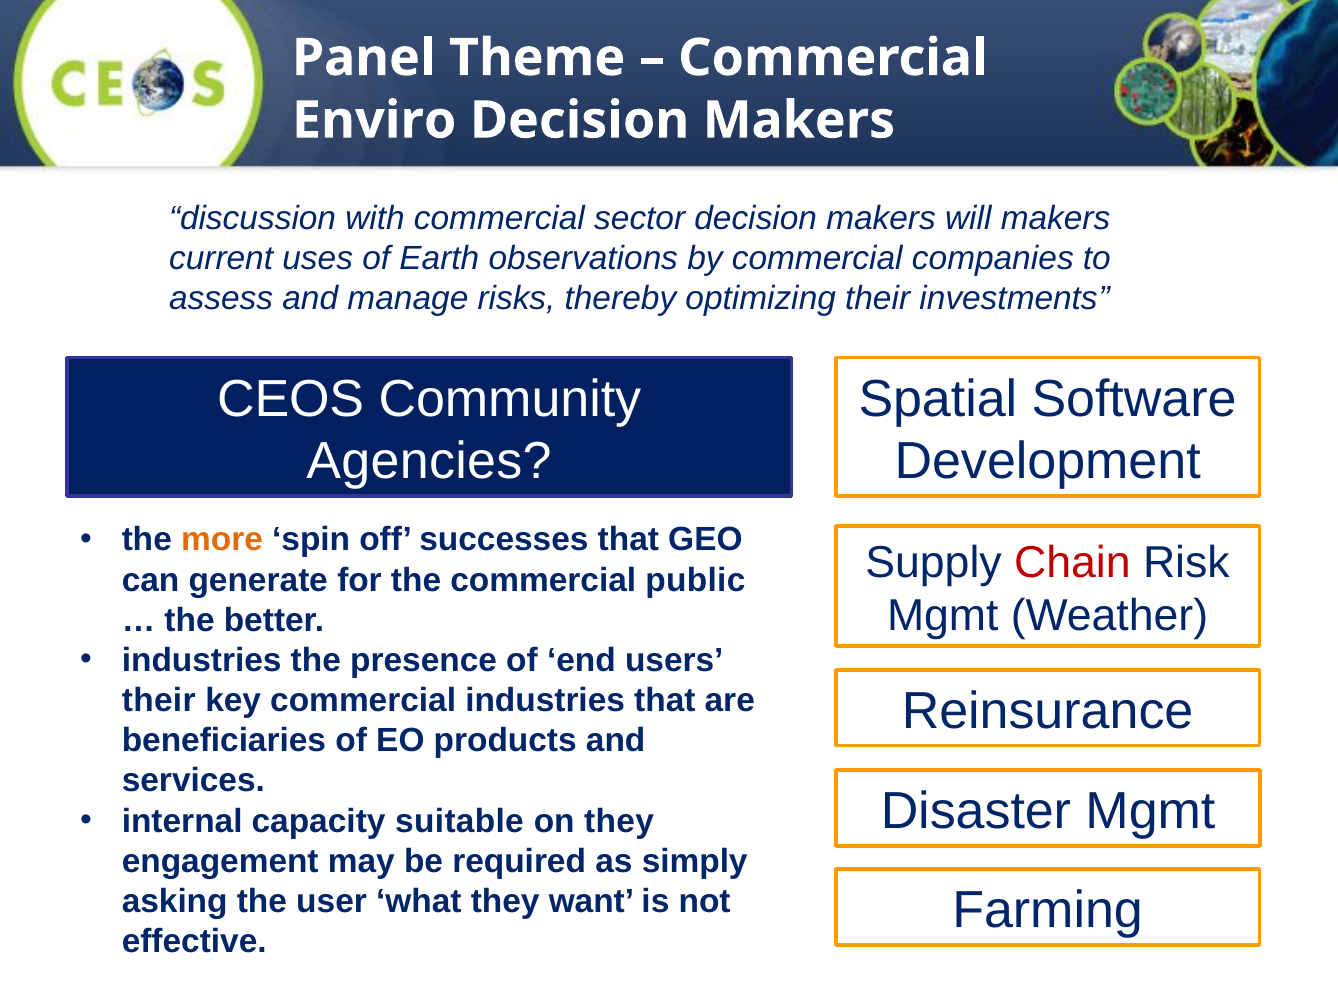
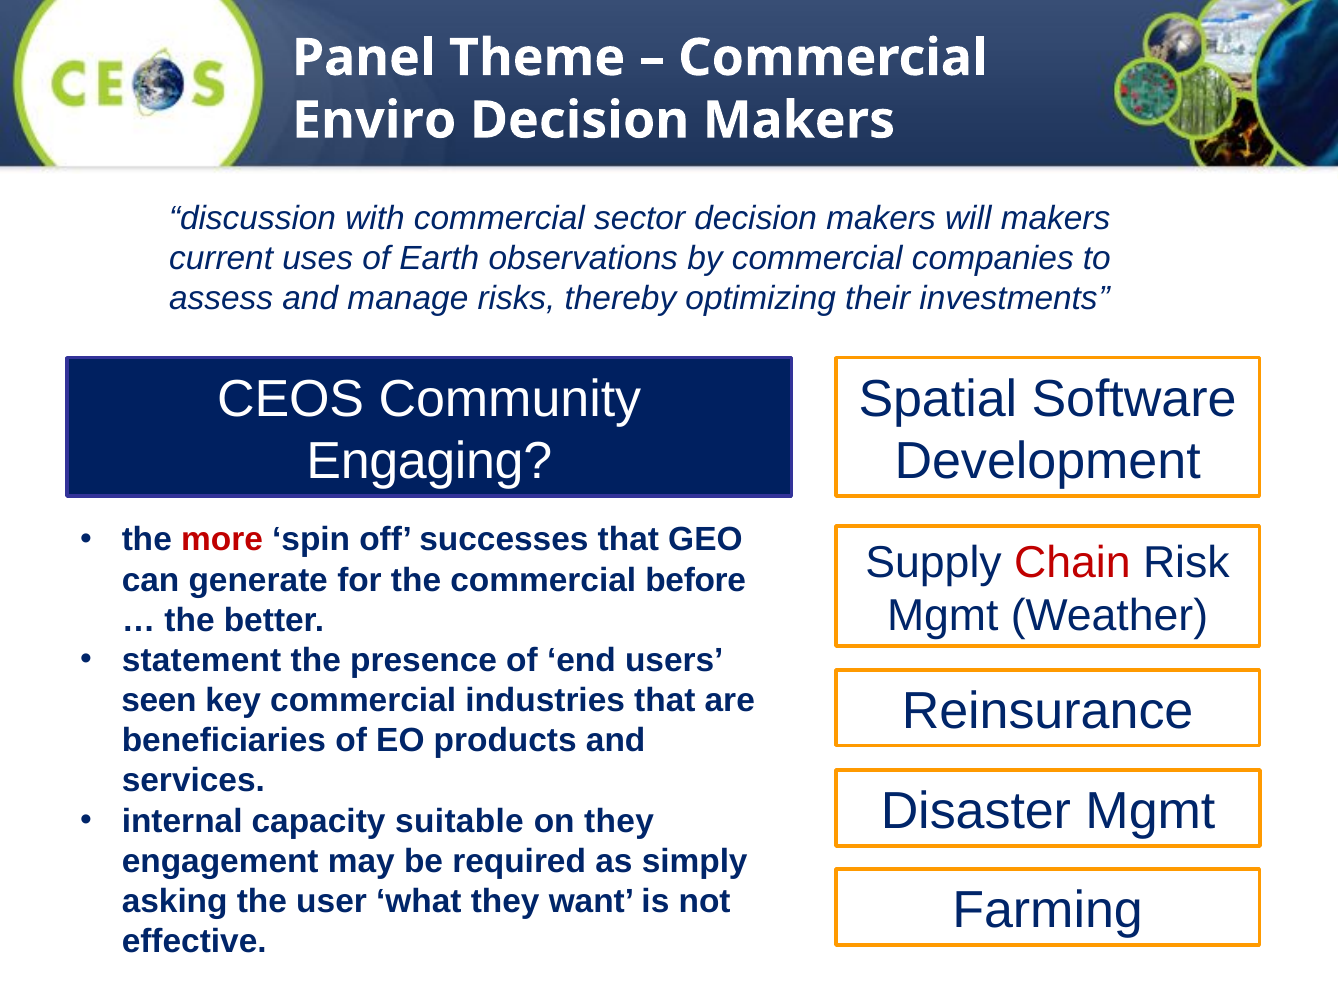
Agencies: Agencies -> Engaging (429, 461)
more colour: orange -> red (222, 540)
public: public -> before (696, 580)
industries: industries -> statement (202, 660)
their: their -> seen (159, 700)
